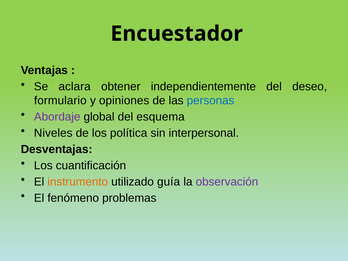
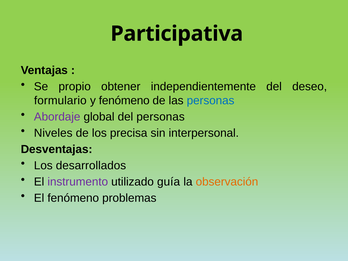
Encuestador: Encuestador -> Participativa (177, 34)
aclara: aclara -> propio (75, 87)
y opiniones: opiniones -> fenómeno (124, 101)
del esquema: esquema -> personas (161, 117)
política: política -> precisa (129, 133)
cuantificación: cuantificación -> desarrollados (91, 166)
instrumento colour: orange -> purple (78, 182)
observación colour: purple -> orange (227, 182)
